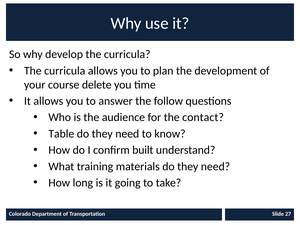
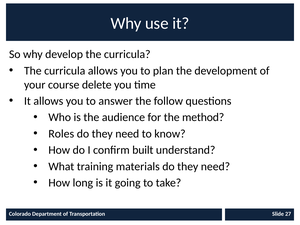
contact: contact -> method (203, 117)
Table: Table -> Roles (61, 134)
